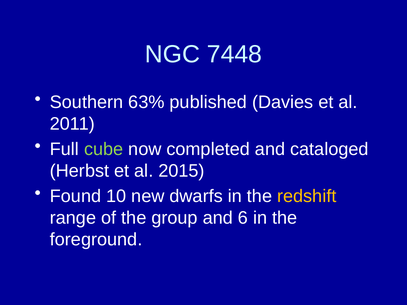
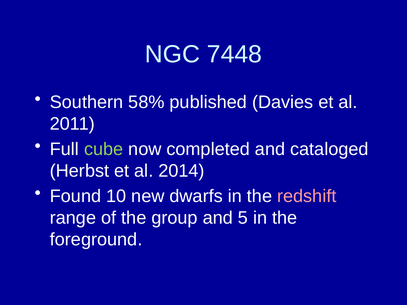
63%: 63% -> 58% (146, 102)
2015: 2015 -> 2014 (182, 171)
redshift colour: yellow -> pink (307, 196)
6: 6 -> 5 (243, 218)
